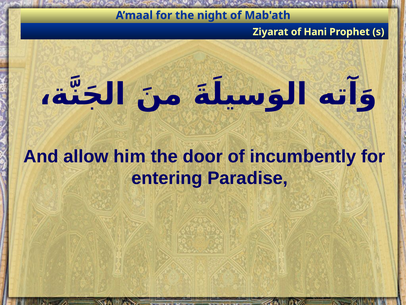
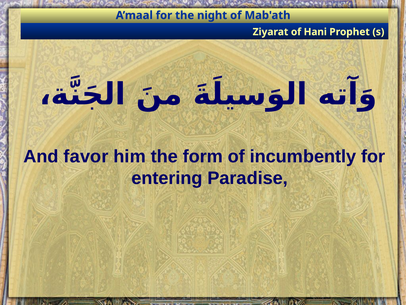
allow: allow -> favor (86, 156)
door: door -> form (203, 156)
